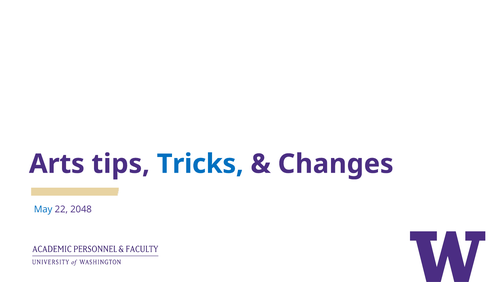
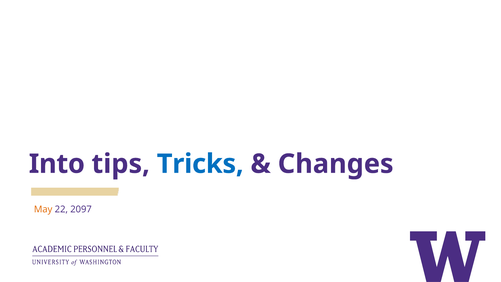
Arts: Arts -> Into (57, 164)
May colour: blue -> orange (43, 209)
2048: 2048 -> 2097 (81, 209)
